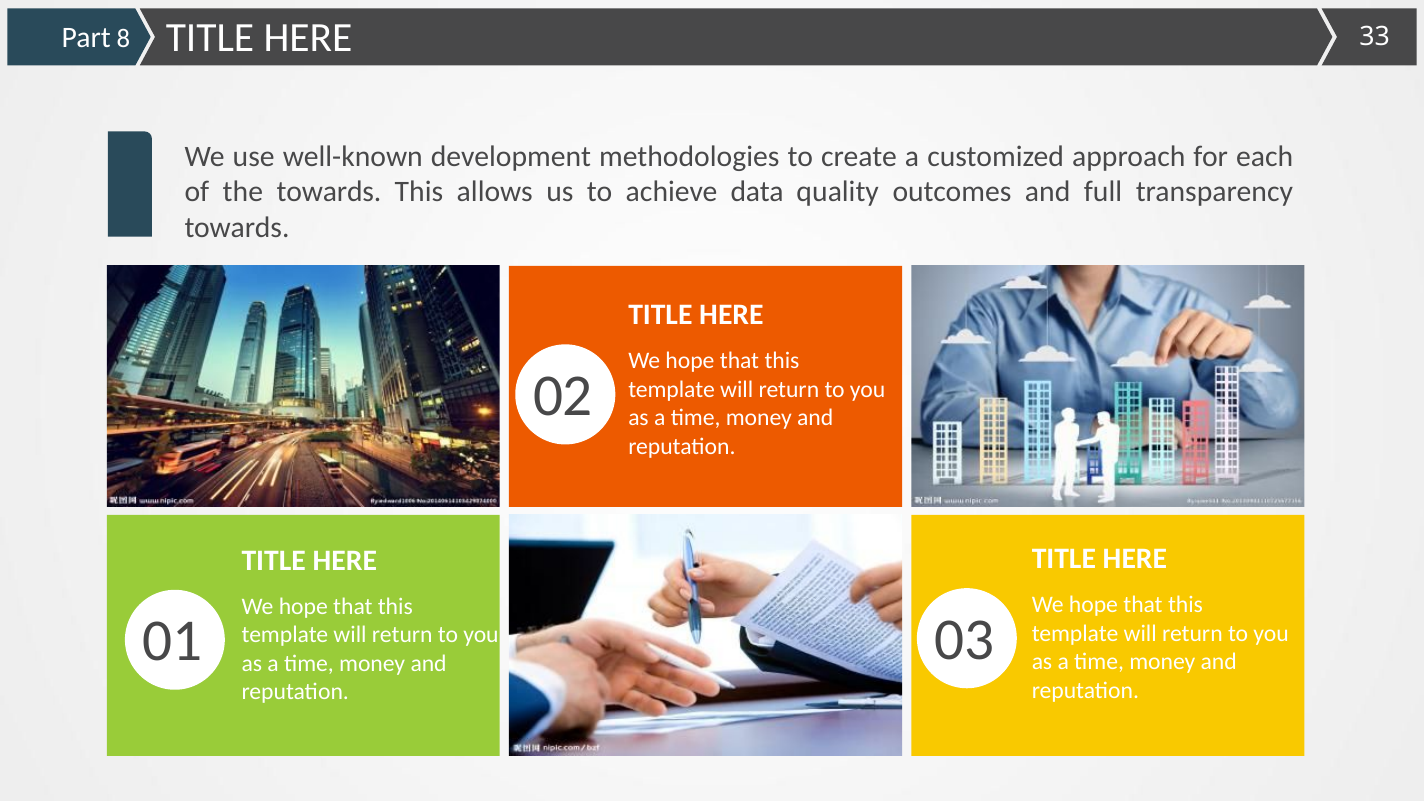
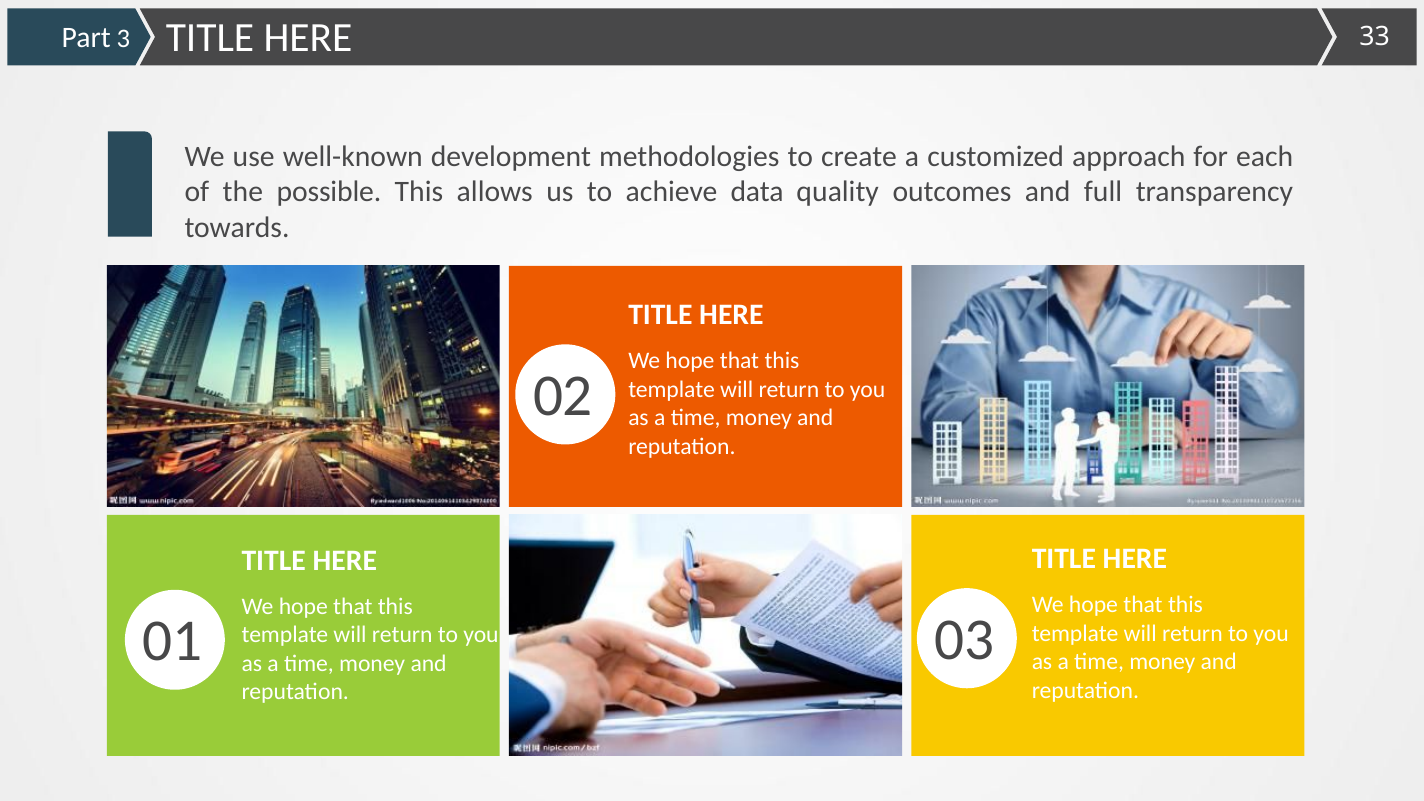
8: 8 -> 3 (123, 39)
the towards: towards -> possible (329, 192)
